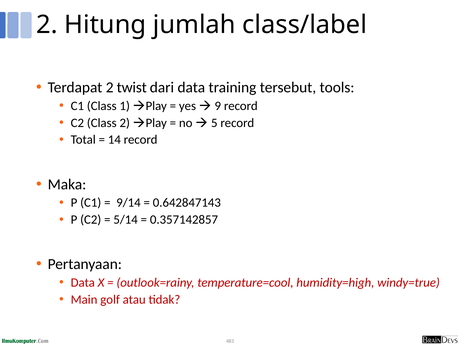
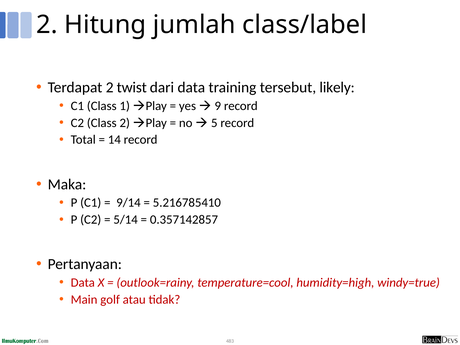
tools: tools -> likely (337, 87)
0.642847143: 0.642847143 -> 5.216785410 (187, 203)
